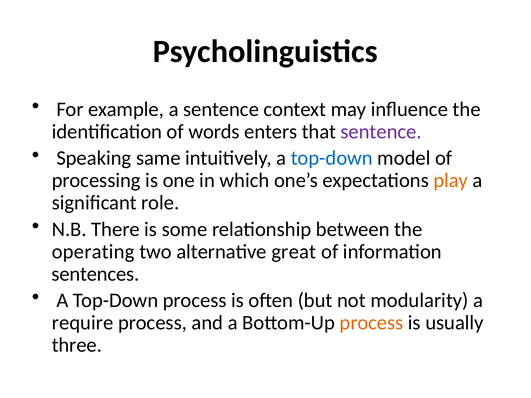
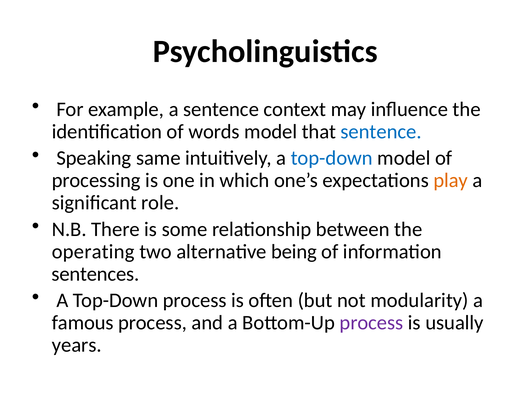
words enters: enters -> model (271, 132)
sentence colour: purple -> blue (381, 132)
great: great -> being (294, 252)
require: require -> famous (83, 323)
process colour: orange -> purple (371, 323)
three: three -> years (77, 345)
